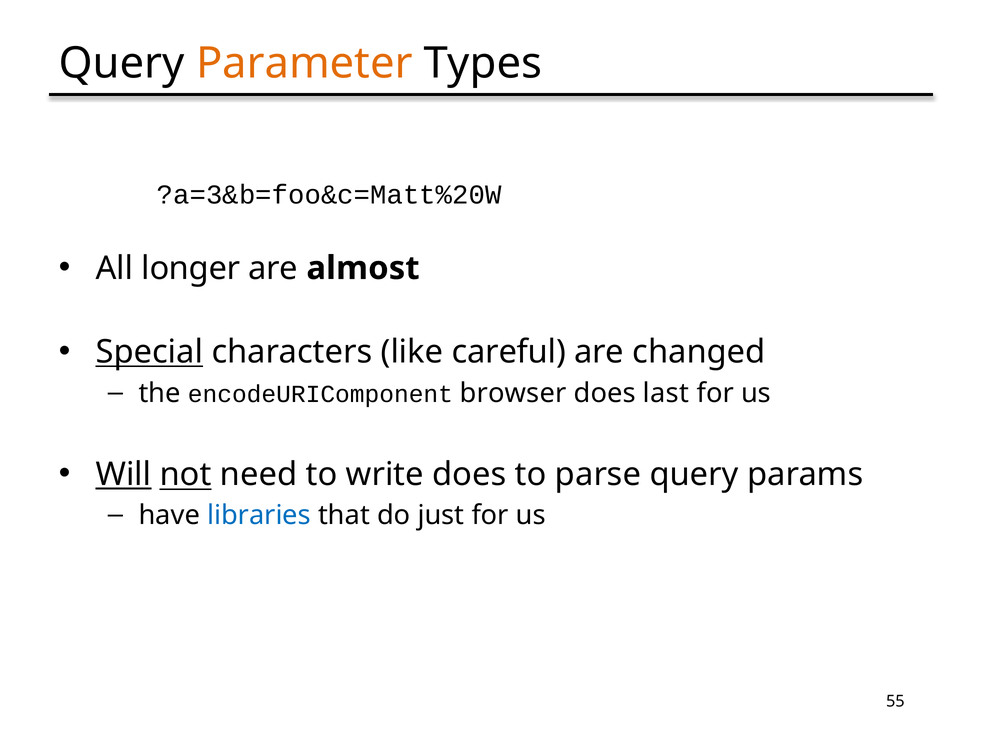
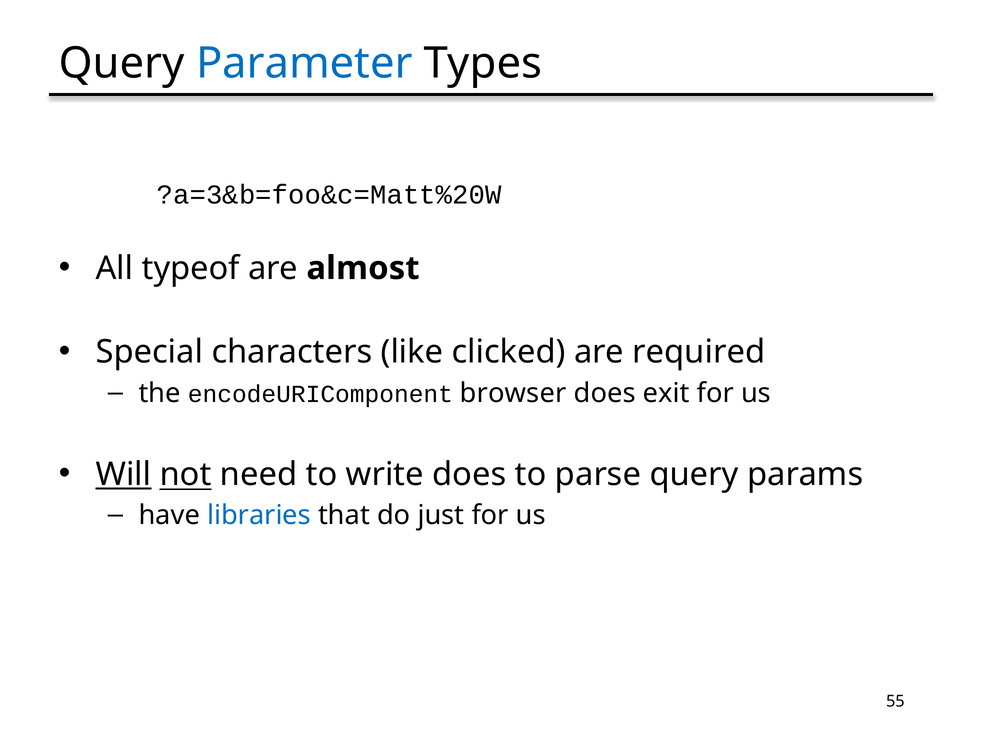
Parameter colour: orange -> blue (304, 64)
longer: longer -> typeof (191, 268)
Special underline: present -> none (149, 352)
careful: careful -> clicked (509, 352)
changed: changed -> required (699, 352)
last: last -> exit (666, 393)
